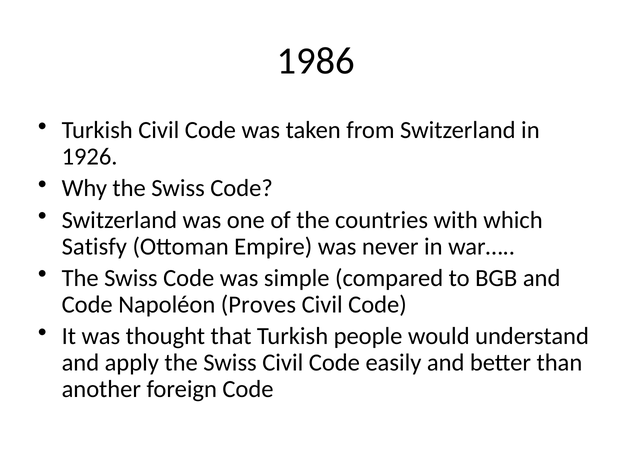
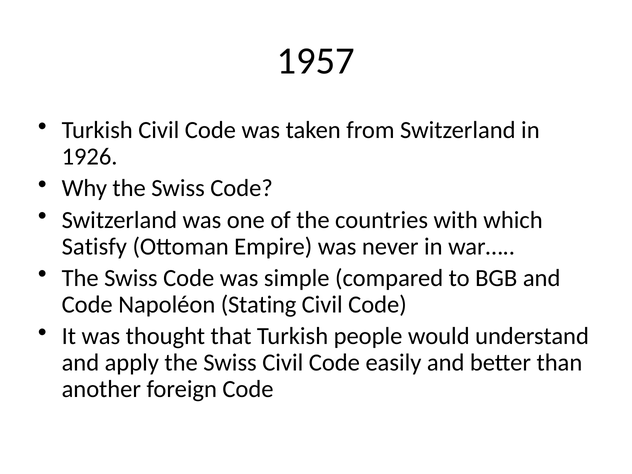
1986: 1986 -> 1957 (316, 61)
Proves: Proves -> Stating (259, 305)
